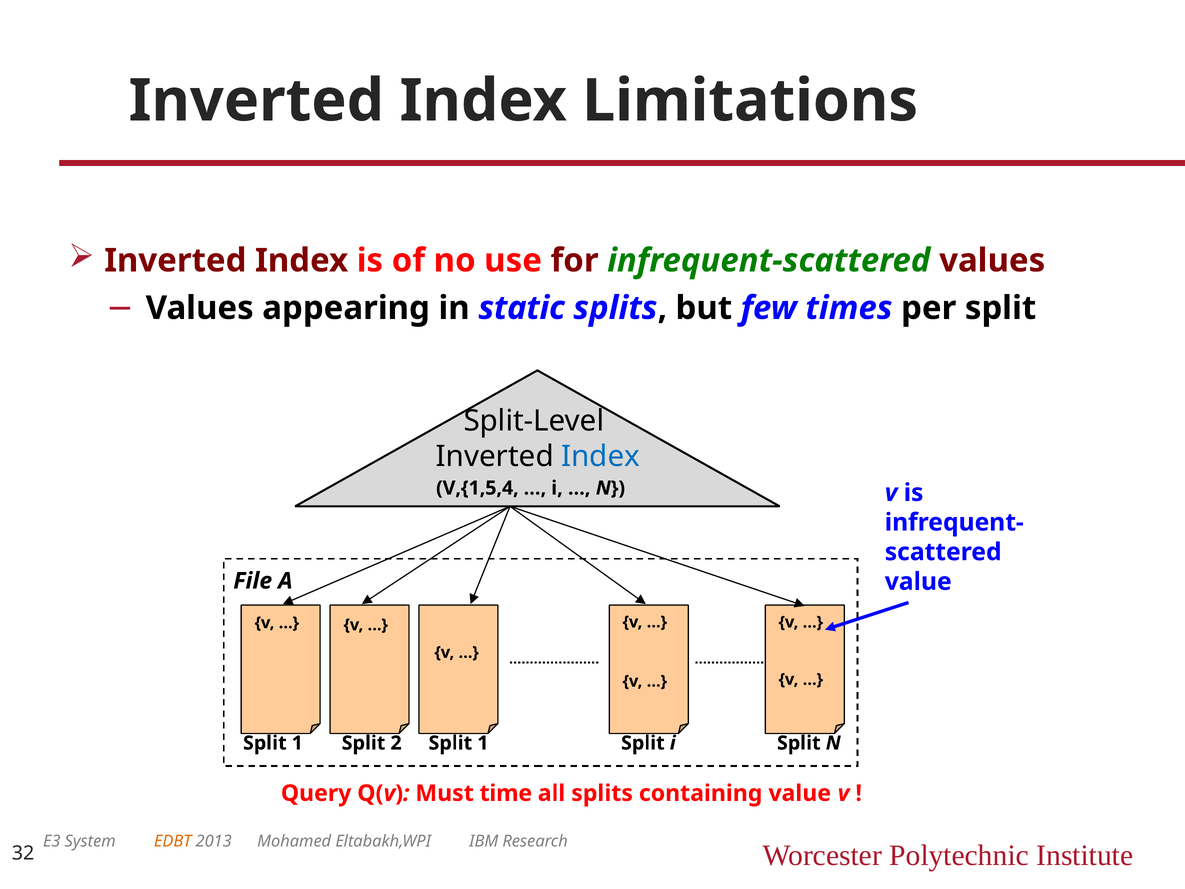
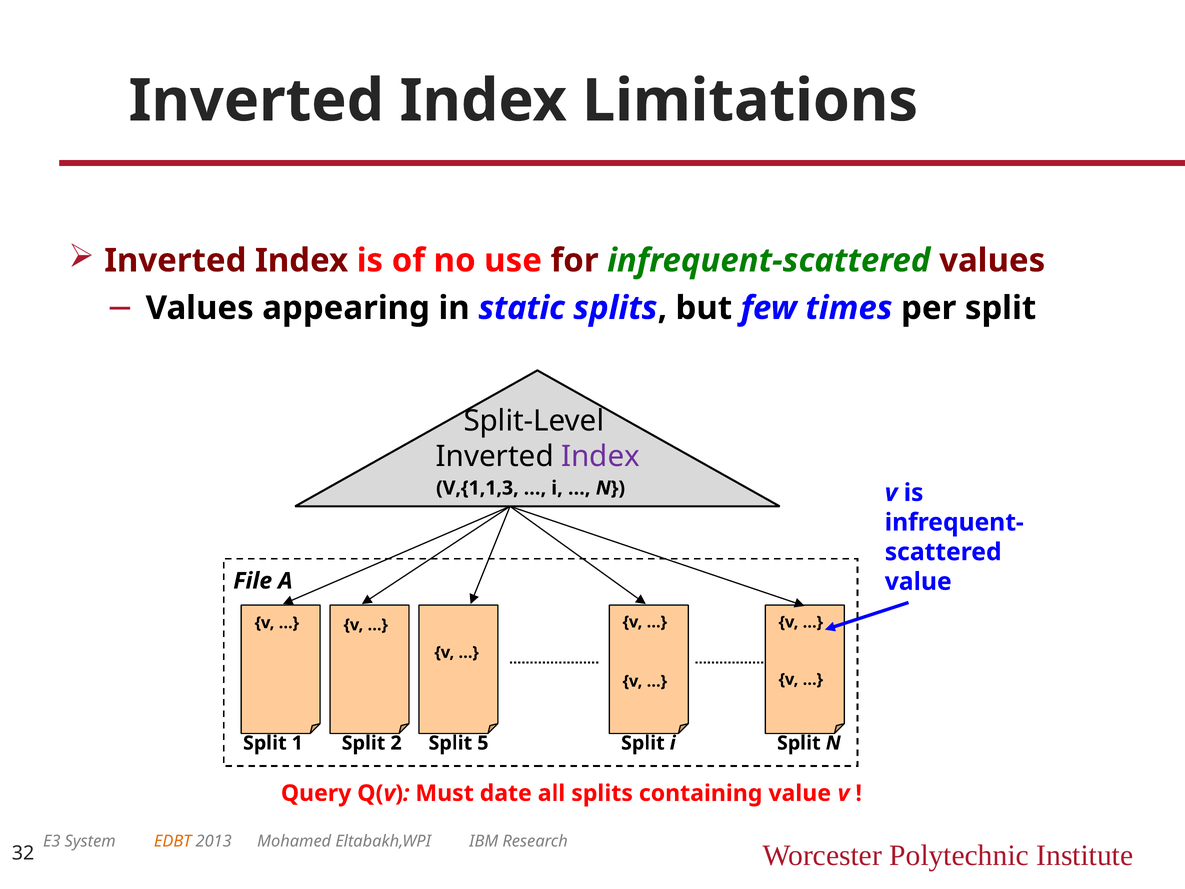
Index colour: blue -> purple (601, 456)
V,{1,5,4: V,{1,5,4 -> V,{1,1,3 (477, 488)
2 Split 1: 1 -> 5 (483, 743)
time: time -> date (506, 793)
